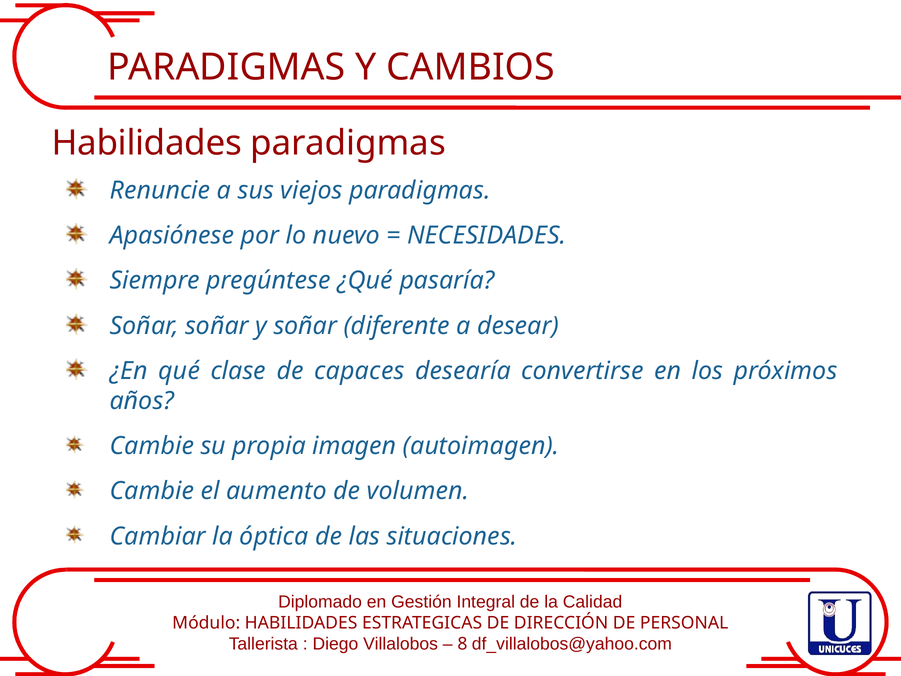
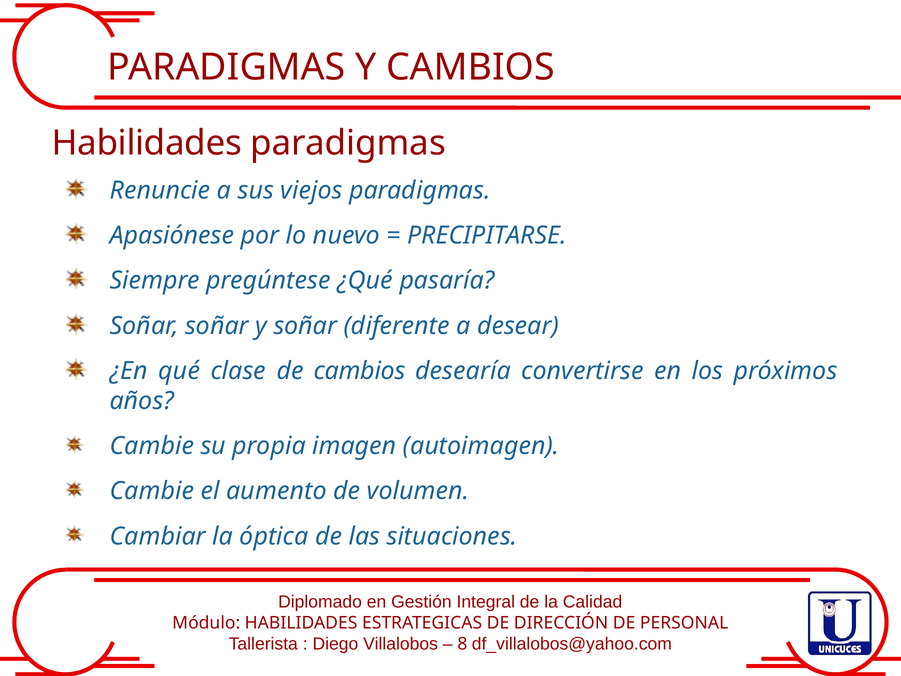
NECESIDADES: NECESIDADES -> PRECIPITARSE (487, 236)
de capaces: capaces -> cambios (360, 371)
